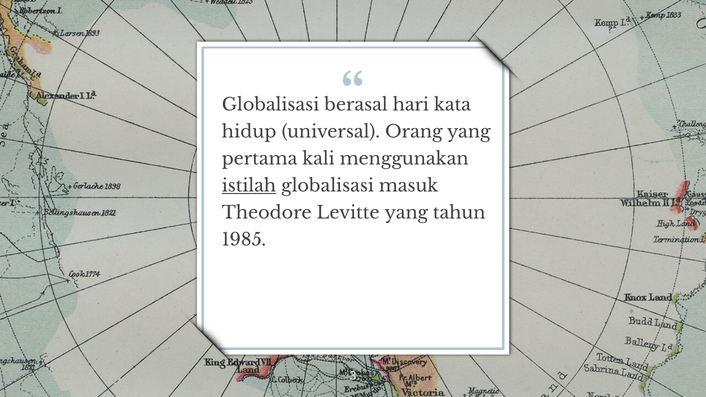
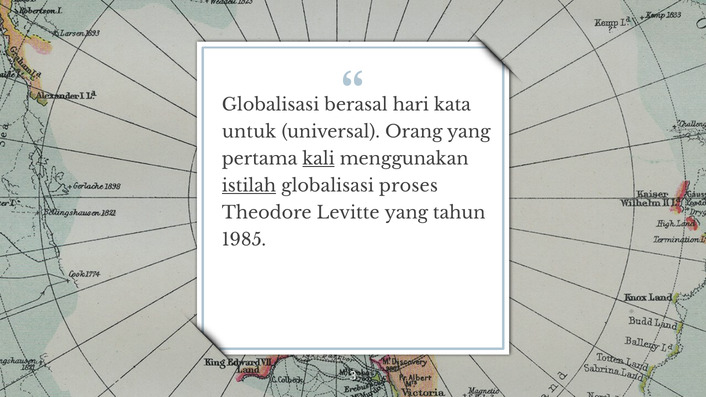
hidup: hidup -> untuk (249, 132)
kali underline: none -> present (318, 159)
masuk: masuk -> proses (408, 186)
